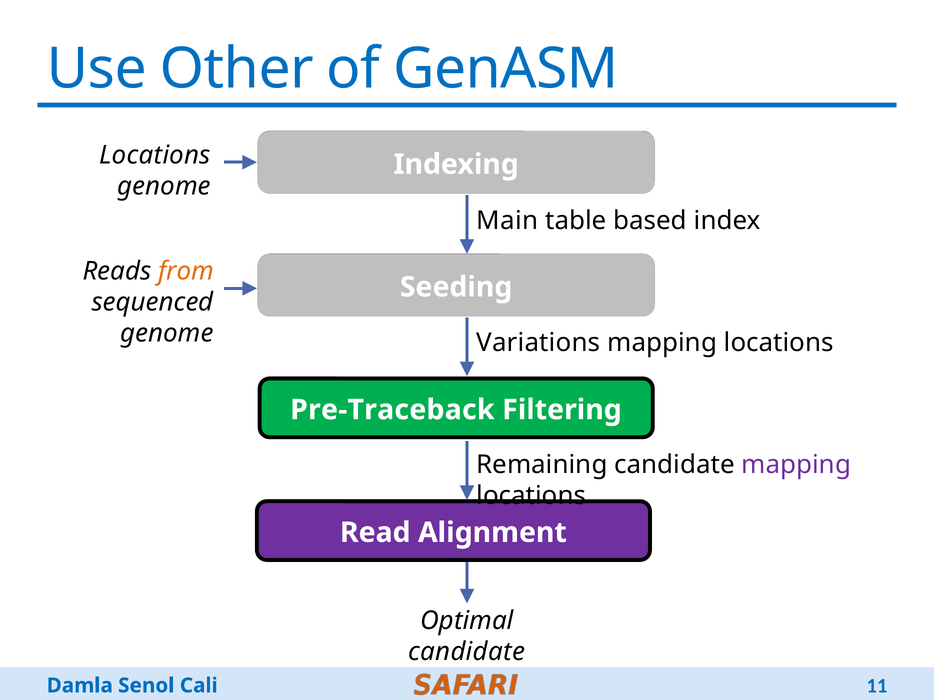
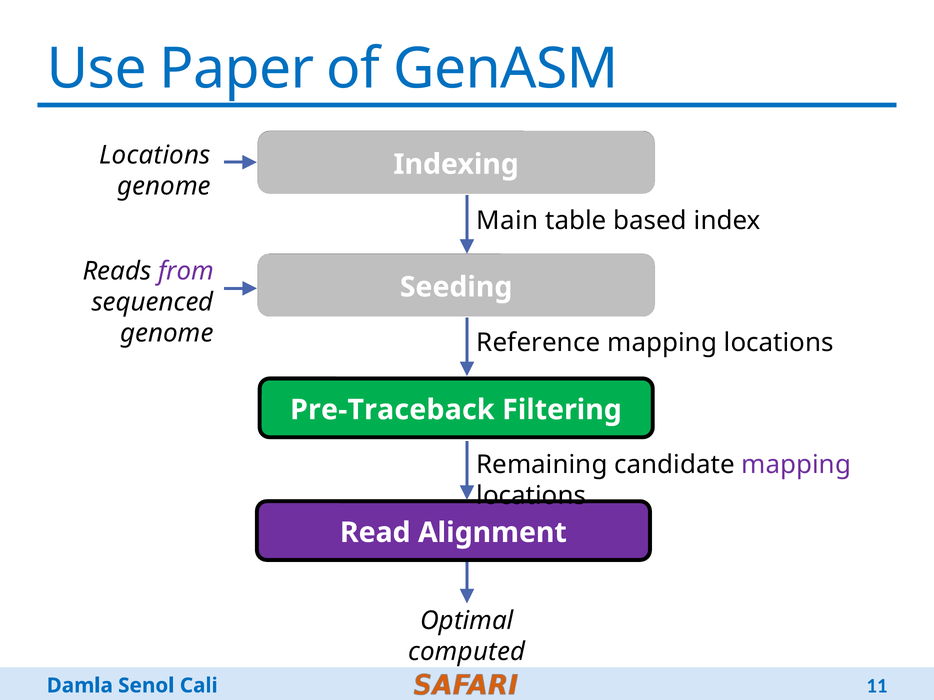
Other: Other -> Paper (237, 69)
from colour: orange -> purple (186, 271)
Variations: Variations -> Reference (538, 343)
candidate: candidate -> computed (467, 652)
